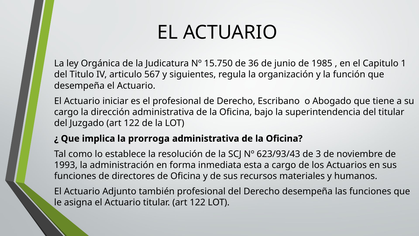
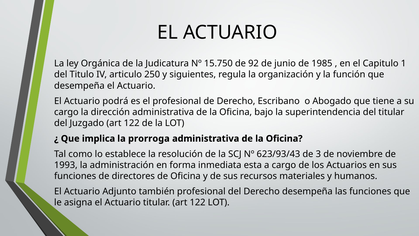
36: 36 -> 92 (253, 64)
567: 567 -> 250 (152, 75)
iniciar: iniciar -> podrá (115, 101)
